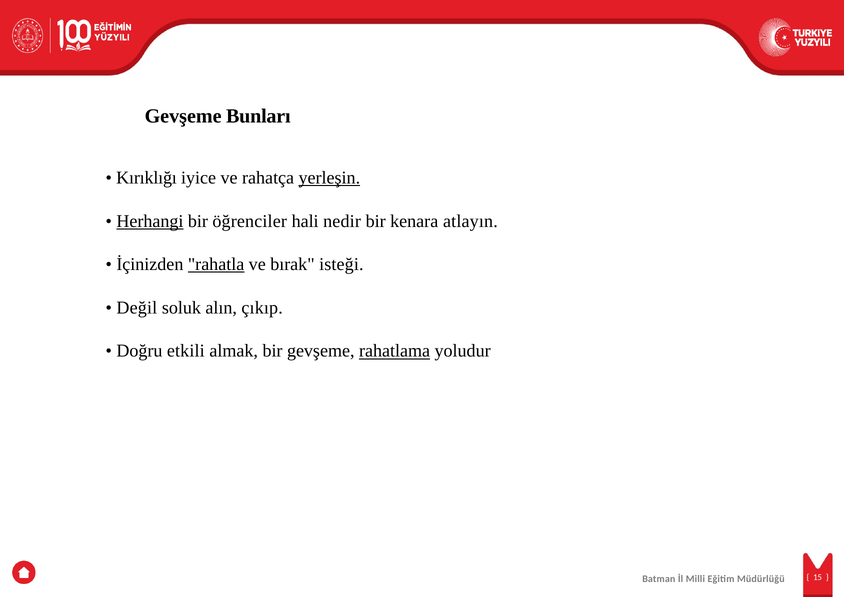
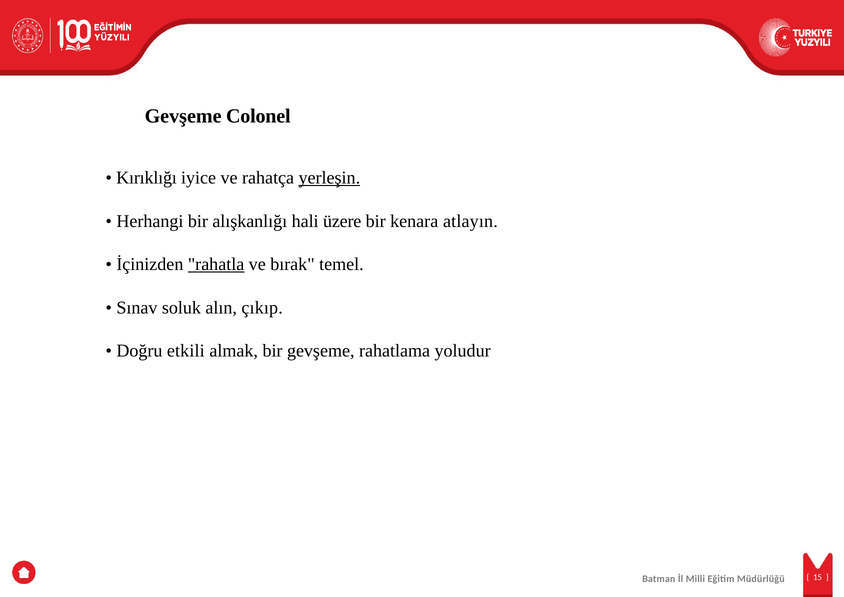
Bunları: Bunları -> Colonel (258, 116)
Herhangi underline: present -> none (150, 221)
öğrenciler: öğrenciler -> alışkanlığı (250, 221)
nedir: nedir -> üzere (342, 221)
isteği: isteği -> temel (341, 264)
Değil: Değil -> Sınav (137, 308)
rahatlama underline: present -> none (395, 351)
